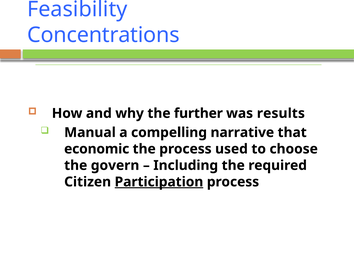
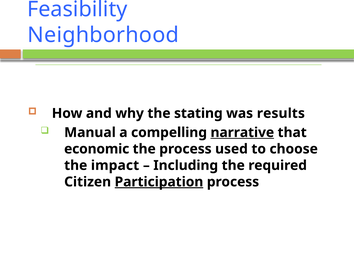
Concentrations: Concentrations -> Neighborhood (103, 35)
further: further -> stating (198, 114)
narrative underline: none -> present (242, 133)
govern: govern -> impact (115, 166)
